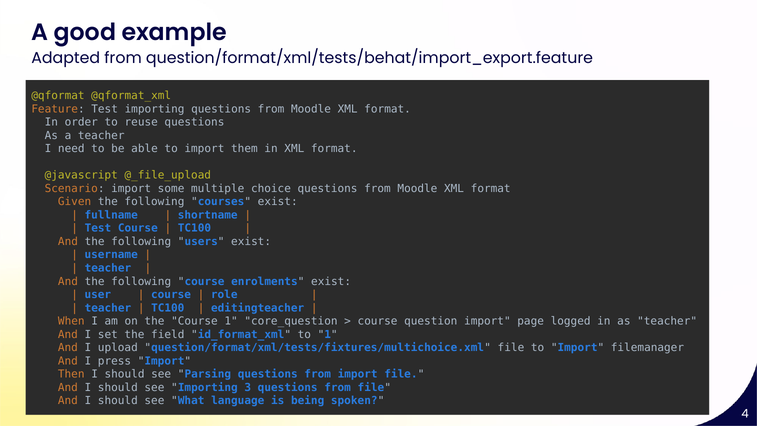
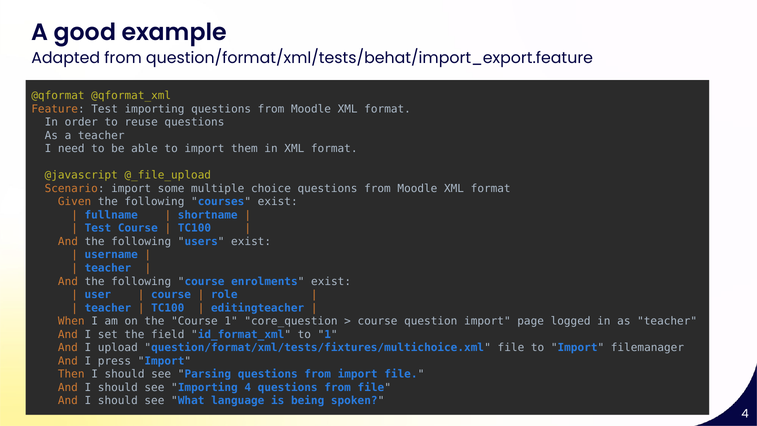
Importing 3: 3 -> 4 (248, 387)
